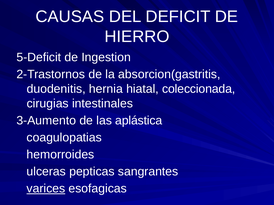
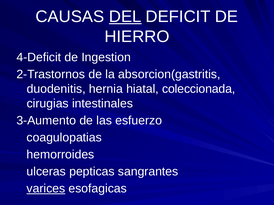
DEL underline: none -> present (125, 17)
5-Deficit: 5-Deficit -> 4-Deficit (39, 57)
aplástica: aplástica -> esfuerzo (139, 121)
